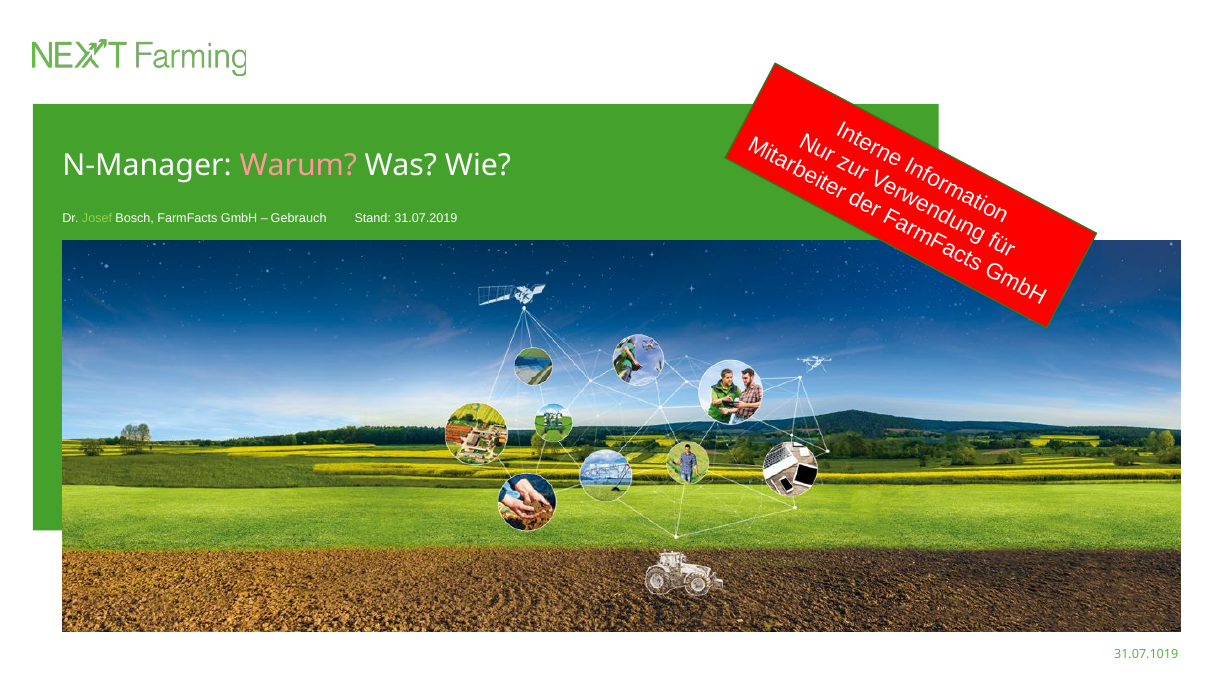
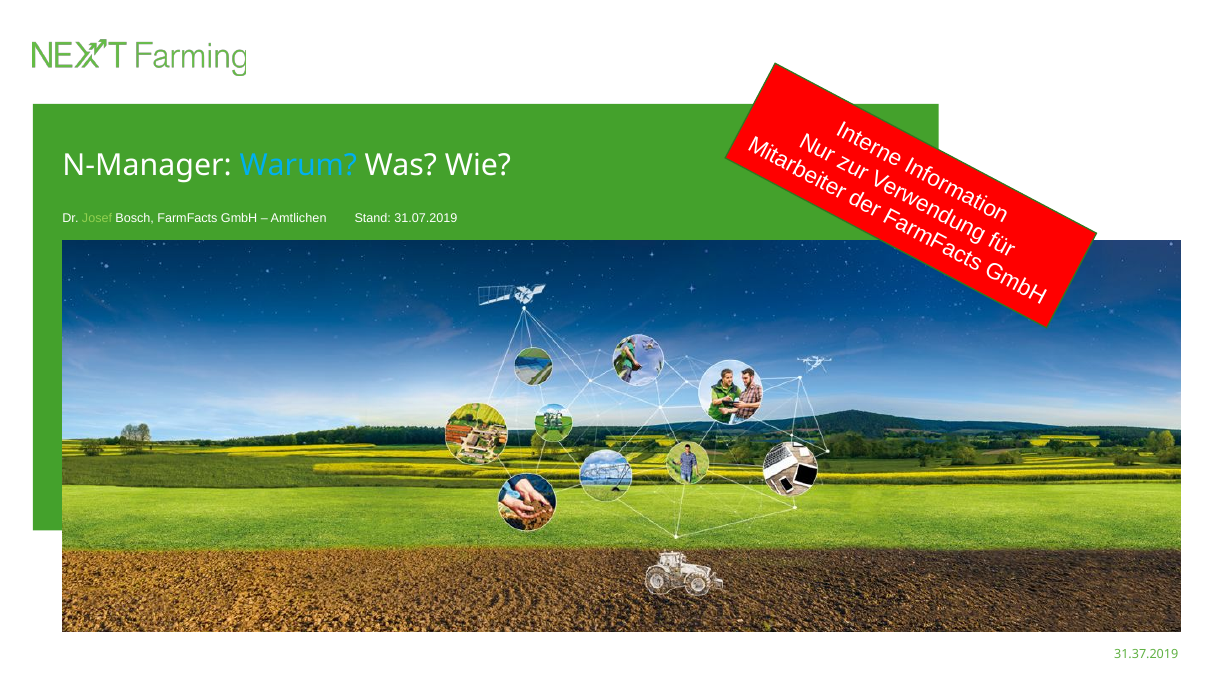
Warum colour: pink -> light blue (298, 166)
Gebrauch: Gebrauch -> Amtlichen (299, 218)
31.07.1019: 31.07.1019 -> 31.37.2019 (1146, 654)
